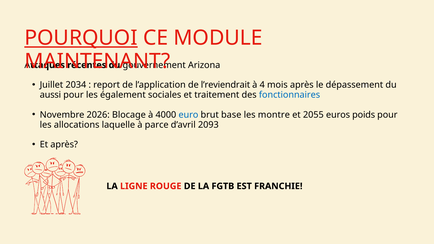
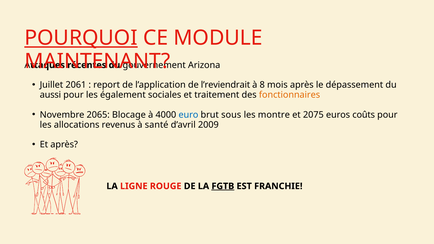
2034: 2034 -> 2061 (76, 85)
4: 4 -> 8 (262, 85)
fonctionnaires colour: blue -> orange (290, 95)
2026: 2026 -> 2065 (98, 115)
base: base -> sous (231, 115)
2055: 2055 -> 2075 (313, 115)
poids: poids -> coûts (364, 115)
laquelle: laquelle -> revenus (118, 125)
parce: parce -> santé (157, 125)
2093: 2093 -> 2009 (208, 125)
FGTB underline: none -> present (223, 186)
